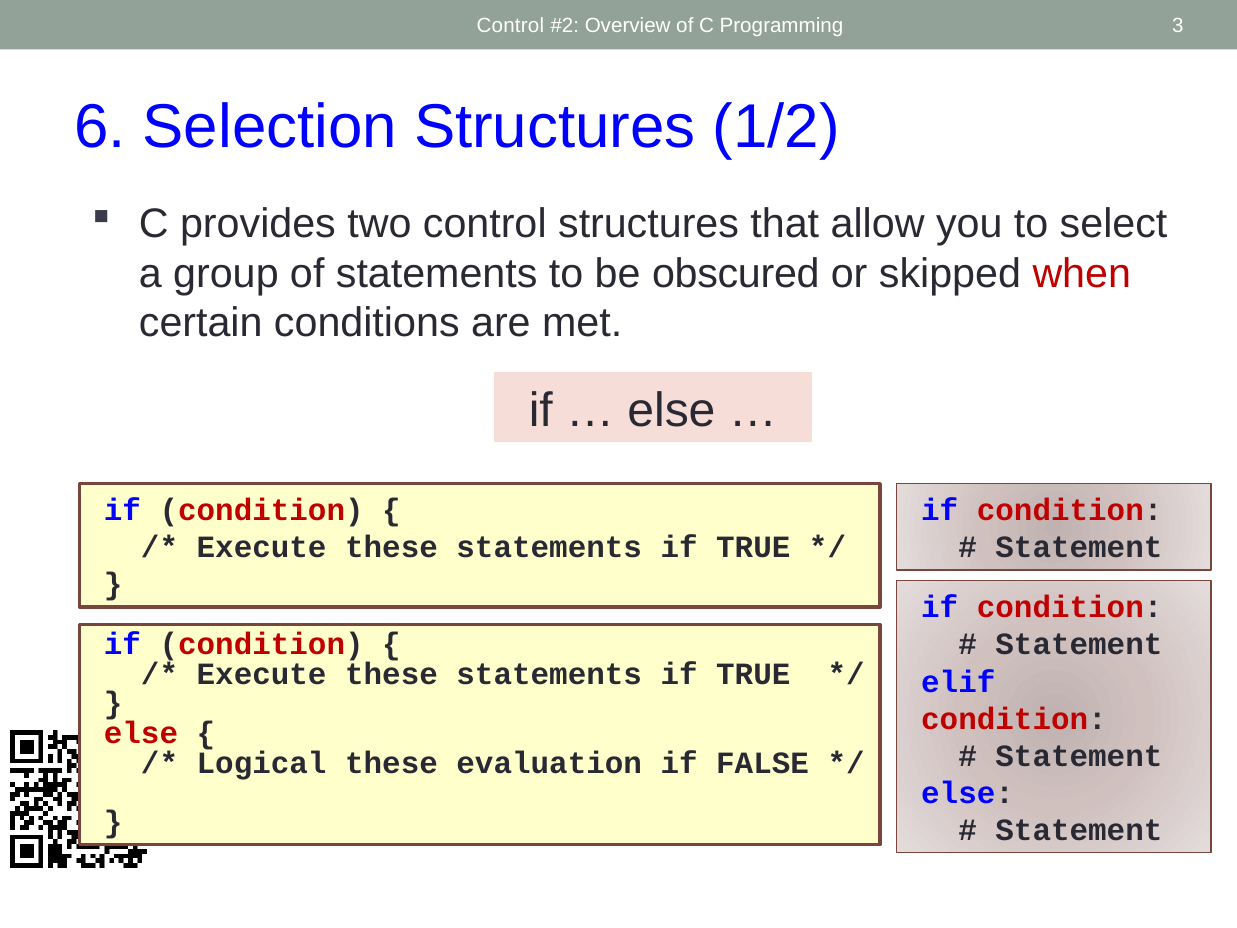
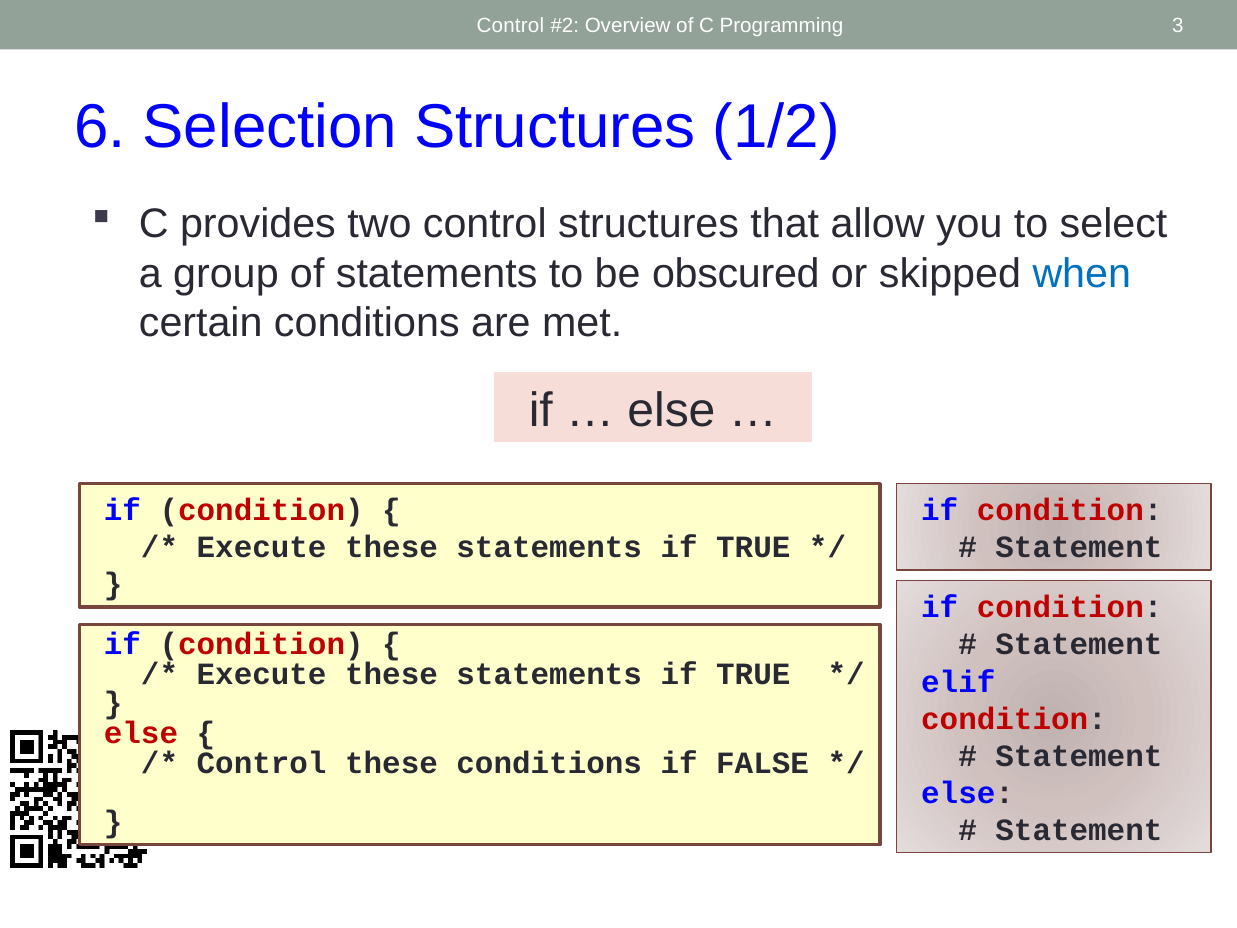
when colour: red -> blue (1082, 274)
Logical: Logical -> Control (262, 763)
these evaluation: evaluation -> conditions (549, 763)
